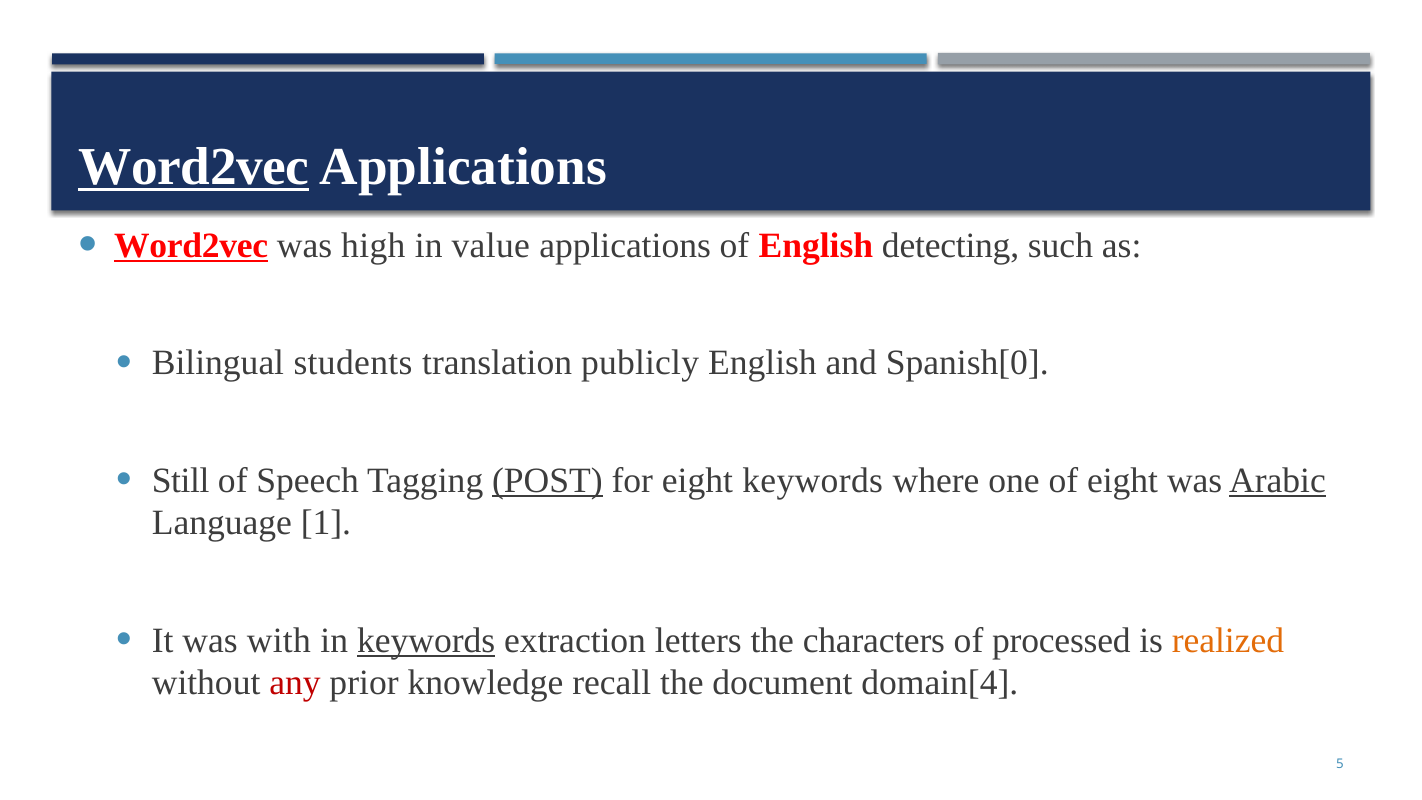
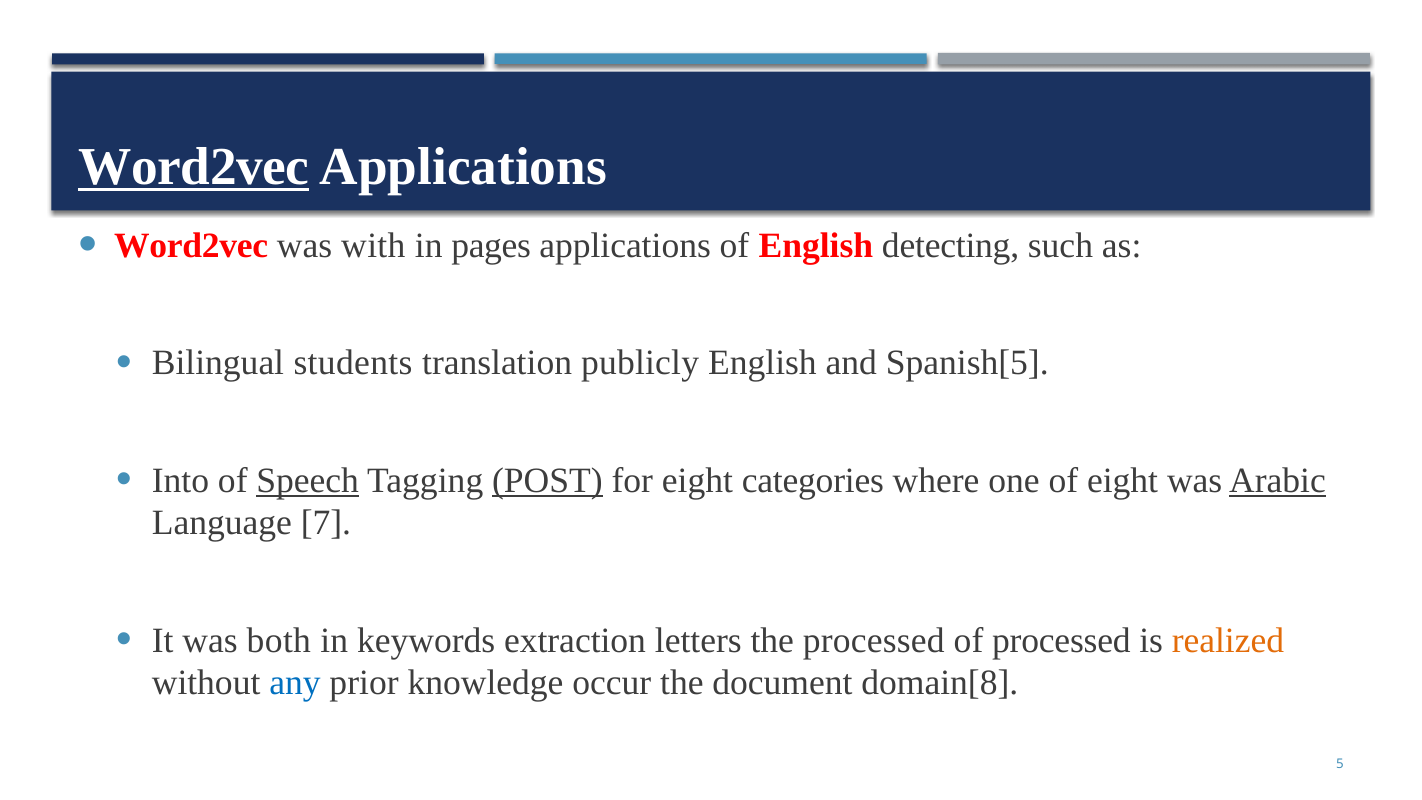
Word2vec underline: present -> none (191, 246)
high: high -> with (373, 246)
value: value -> pages (491, 246)
Spanish[0: Spanish[0 -> Spanish[5 (967, 363)
Still: Still -> Into (180, 480)
Speech underline: none -> present (308, 480)
eight keywords: keywords -> categories (813, 480)
1: 1 -> 7 (326, 523)
with: with -> both (279, 640)
keywords underline: present -> none (426, 640)
the characters: characters -> processed (874, 640)
any colour: red -> blue (295, 683)
recall: recall -> occur (612, 683)
domain[4: domain[4 -> domain[8 (940, 683)
